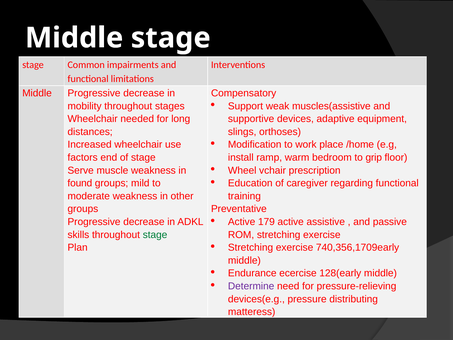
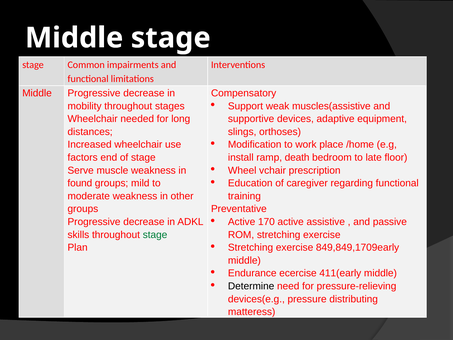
warm: warm -> death (297, 157)
grip: grip -> late (374, 157)
179: 179 -> 170 (266, 222)
740,356,1709early: 740,356,1709early -> 849,849,1709early (358, 247)
128(early: 128(early -> 411(early (340, 273)
Determine colour: purple -> black (251, 286)
